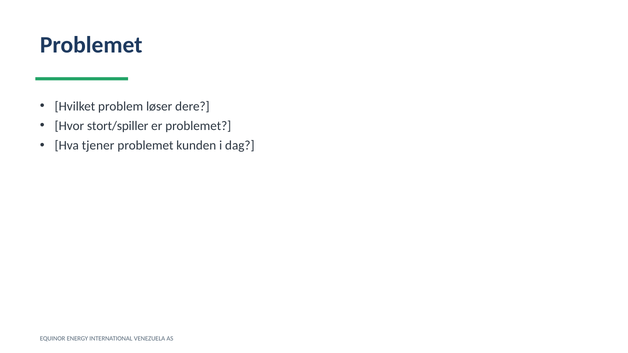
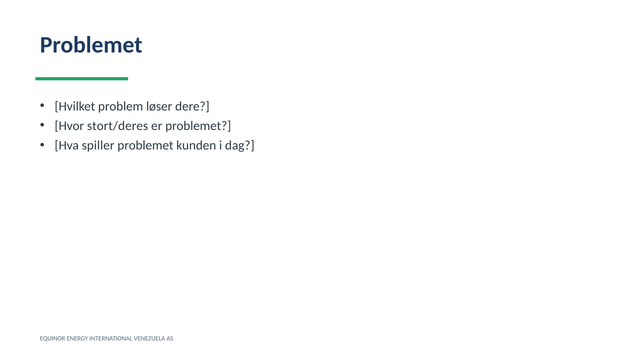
stort/spiller: stort/spiller -> stort/deres (118, 126)
tjener: tjener -> spiller (98, 146)
